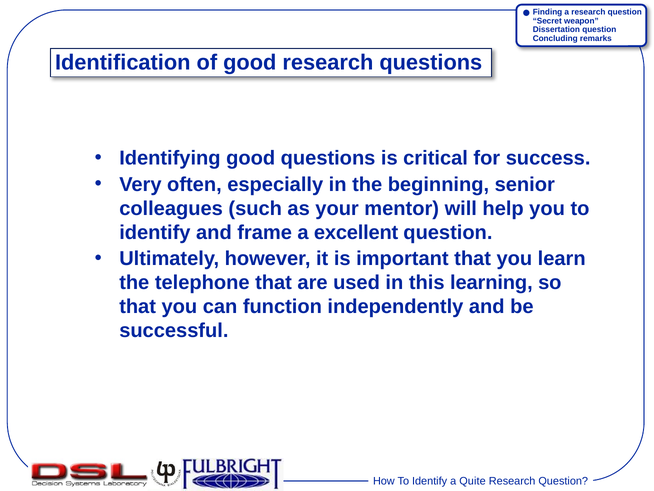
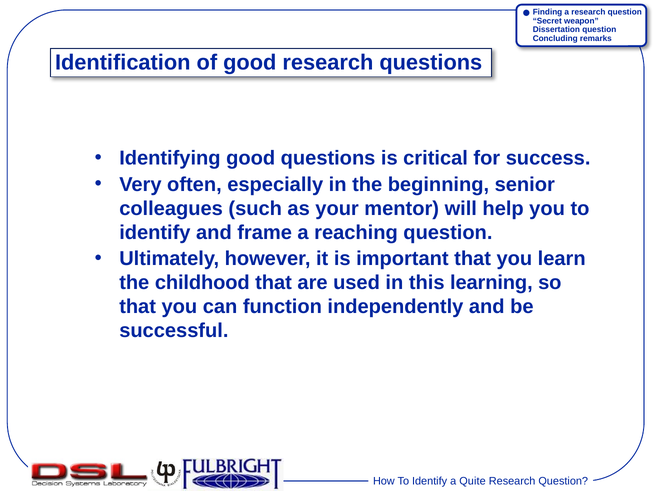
excellent: excellent -> reaching (356, 232)
telephone: telephone -> childhood (202, 282)
